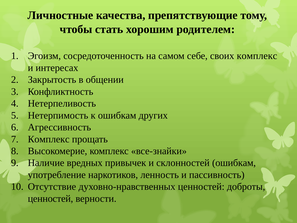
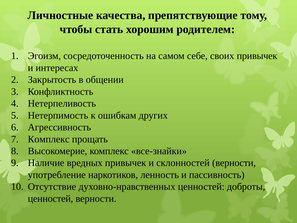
своих комплекс: комплекс -> привычек (257, 56)
склонностей ошибкам: ошибкам -> верности (234, 163)
